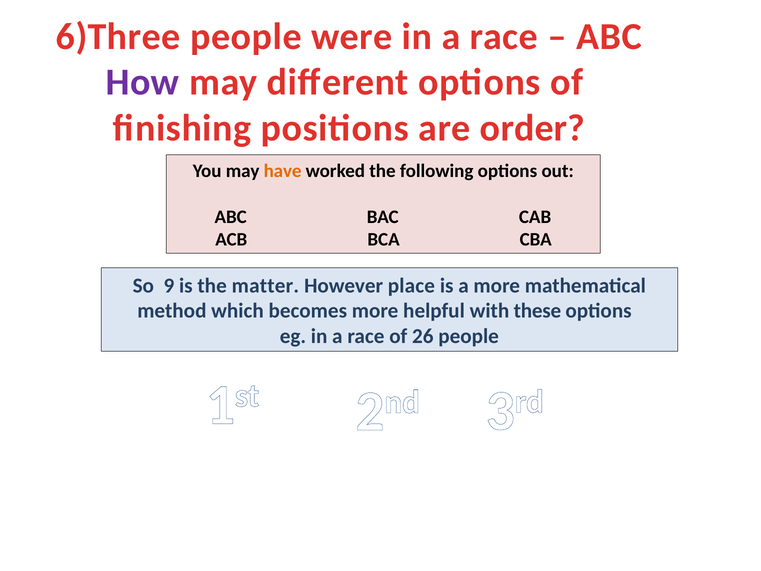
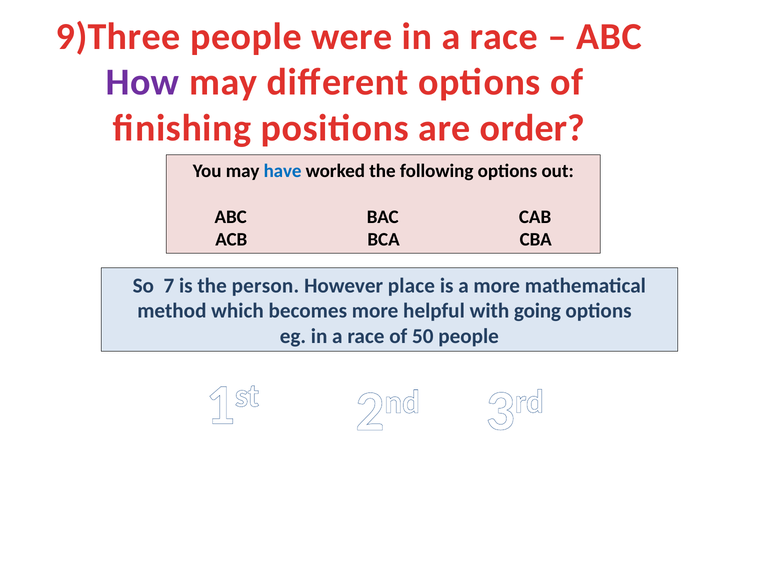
6)Three: 6)Three -> 9)Three (118, 37)
have colour: orange -> blue (283, 171)
9: 9 -> 7 (169, 285)
matter: matter -> person (265, 285)
these: these -> going (537, 311)
26: 26 -> 50 (423, 336)
